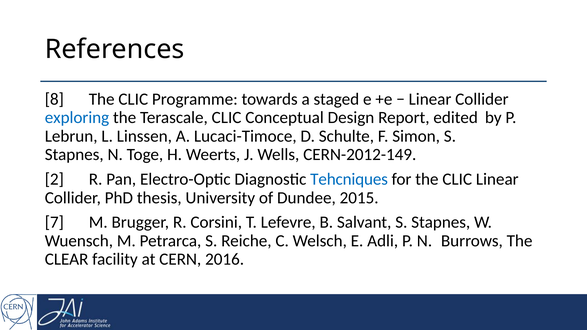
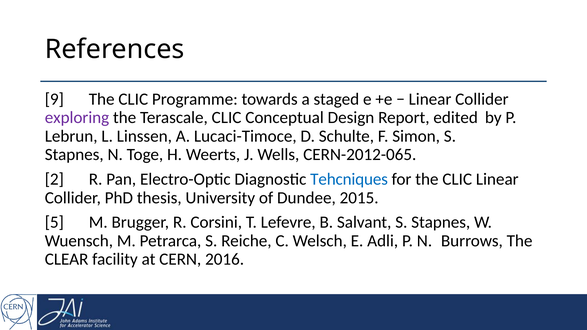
8: 8 -> 9 (54, 99)
exploring colour: blue -> purple (77, 118)
CERN-2012-149: CERN-2012-149 -> CERN-2012-065 (360, 155)
7: 7 -> 5 (54, 222)
